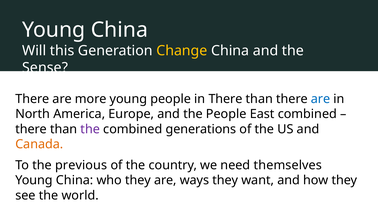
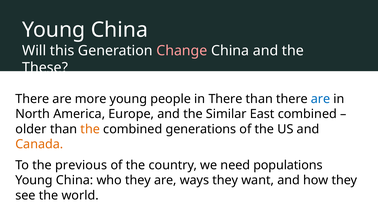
Change colour: yellow -> pink (182, 51)
Sense: Sense -> These (45, 68)
the People: People -> Similar (226, 114)
there: there -> older (31, 129)
the colour: purple -> orange (90, 129)
themselves: themselves -> populations (288, 165)
